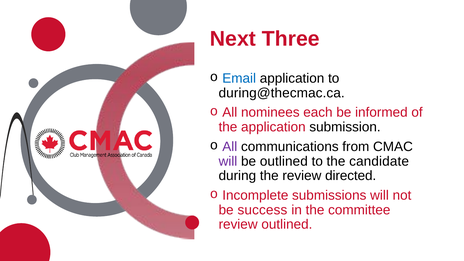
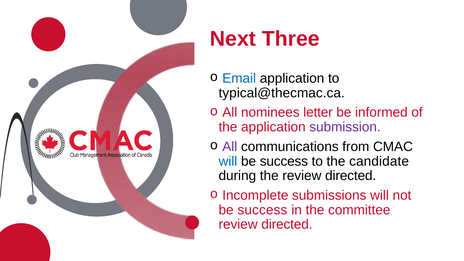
during@thecmac.ca: during@thecmac.ca -> typical@thecmac.ca (282, 93)
each: each -> letter (318, 113)
submission colour: black -> purple (345, 127)
will colour: purple -> blue (228, 161)
outlined: outlined -> success (284, 161)
outlined: outlined -> directed (287, 225)
